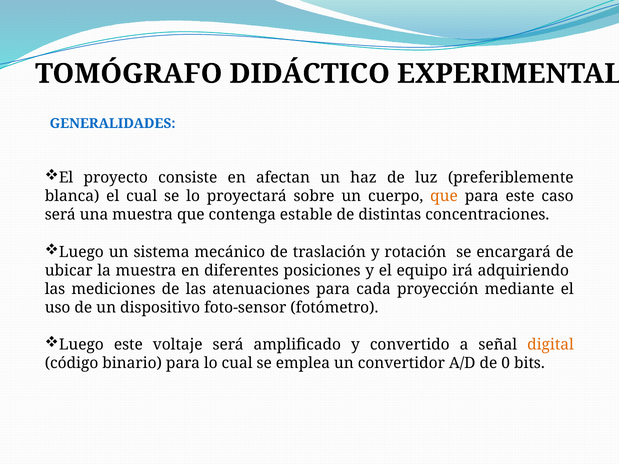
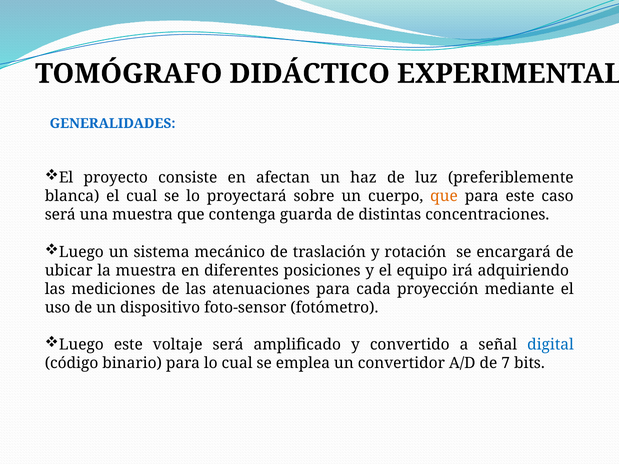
estable: estable -> guarda (306, 215)
digital colour: orange -> blue (551, 345)
0: 0 -> 7 (506, 364)
